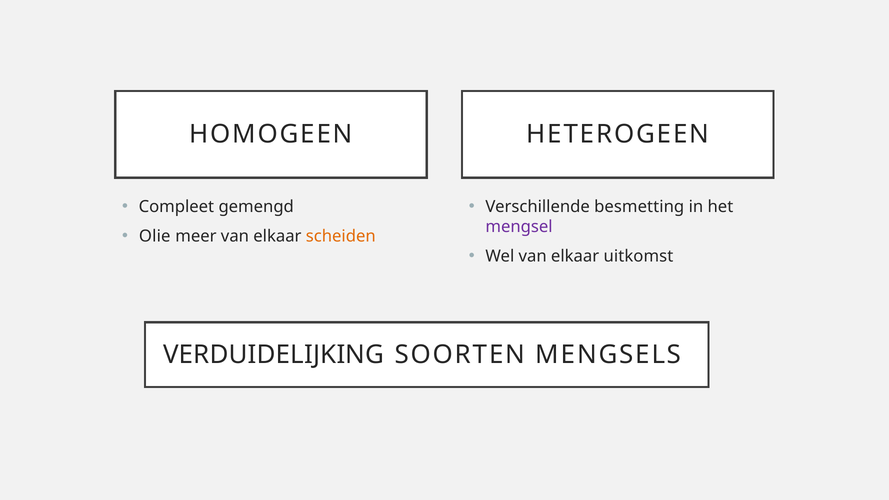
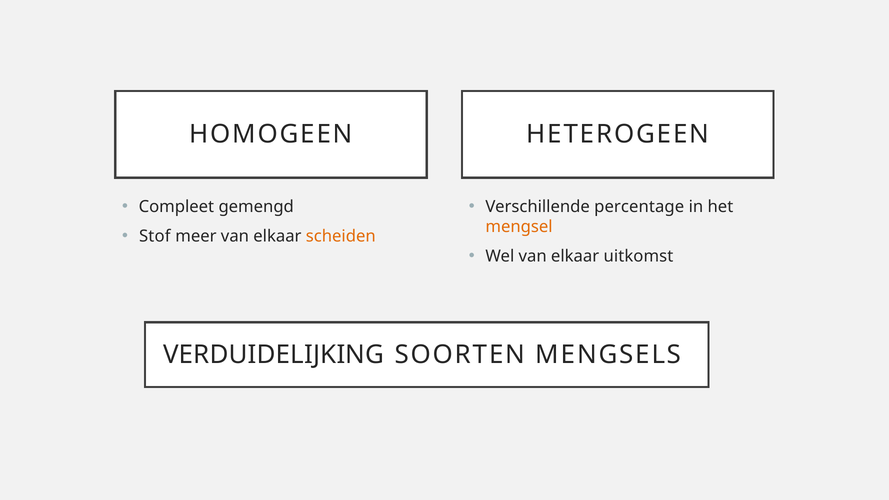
besmetting: besmetting -> percentage (639, 207)
mengsel colour: purple -> orange (519, 227)
Olie: Olie -> Stof (155, 236)
